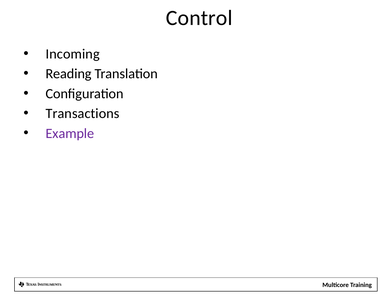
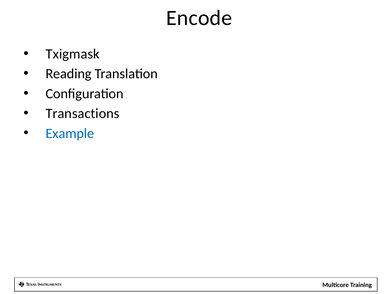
Control: Control -> Encode (199, 18)
Incoming: Incoming -> Txigmask (73, 54)
Example colour: purple -> blue (70, 133)
